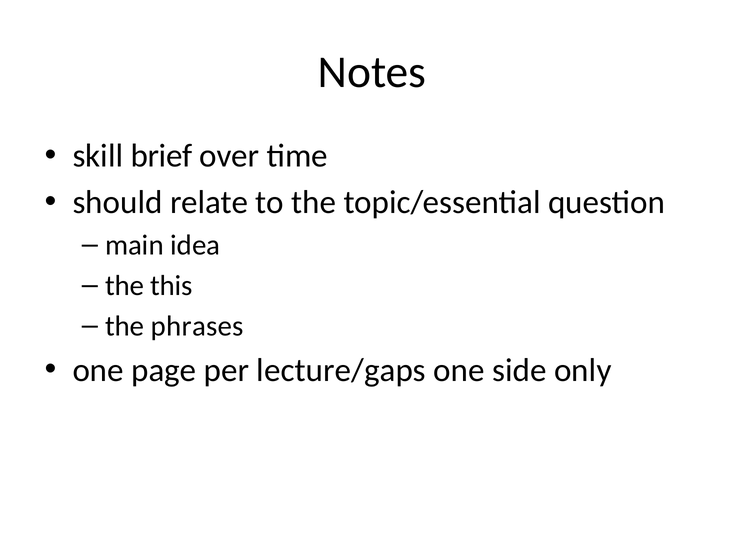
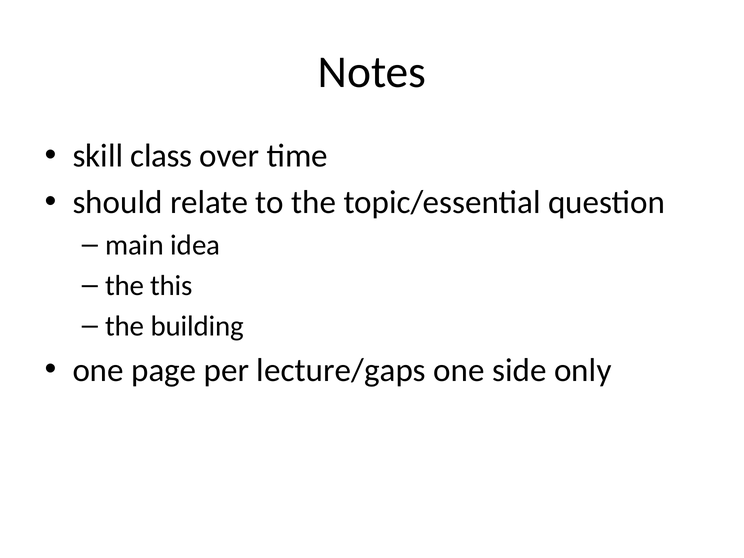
brief: brief -> class (161, 156)
phrases: phrases -> building (197, 326)
